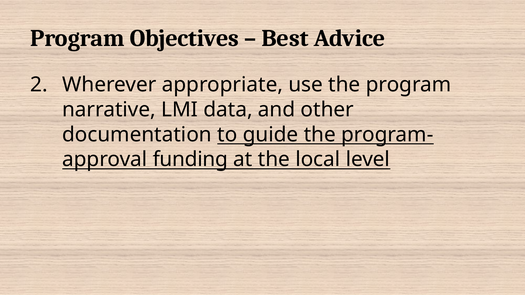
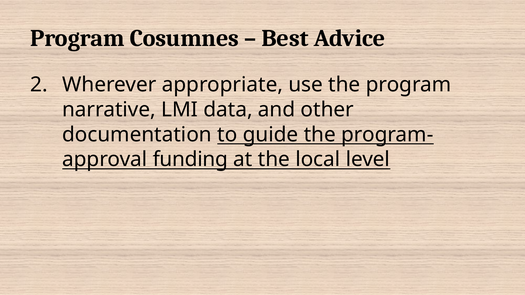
Objectives: Objectives -> Cosumnes (184, 38)
